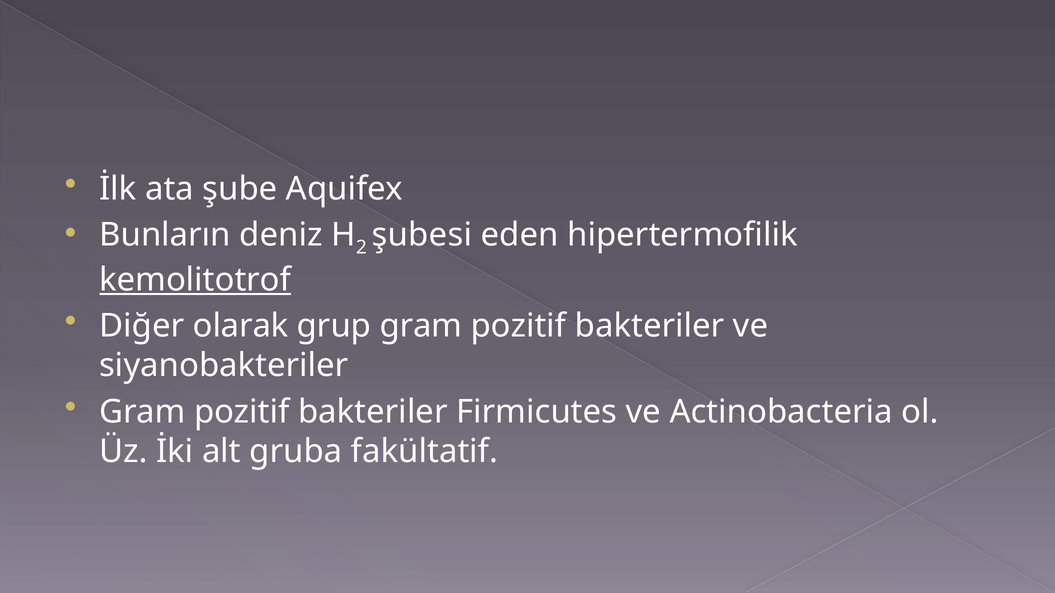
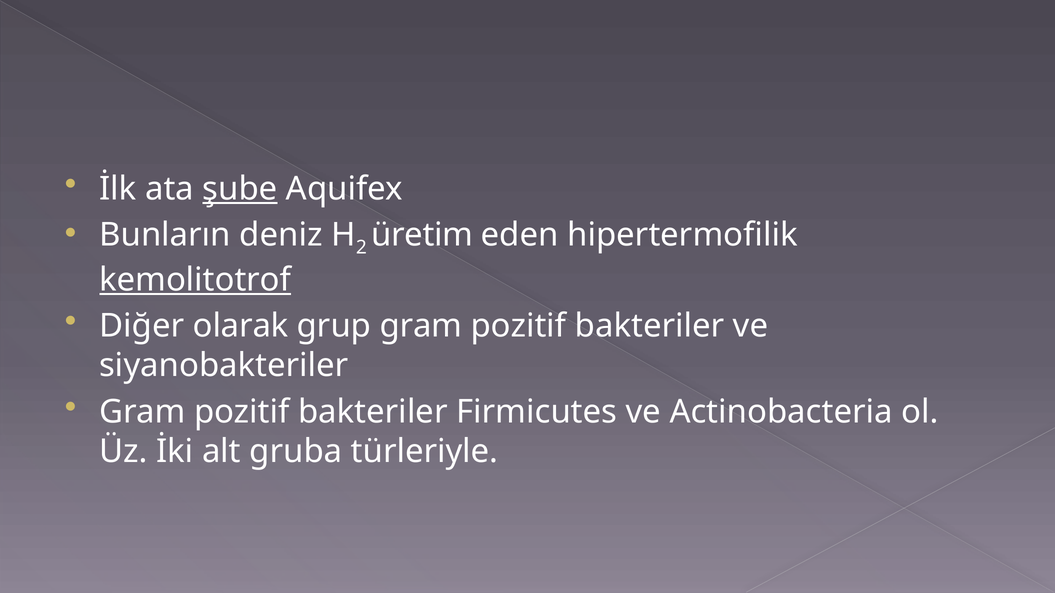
şube underline: none -> present (240, 189)
şubesi: şubesi -> üretim (422, 235)
fakültatif: fakültatif -> türleriyle (425, 452)
